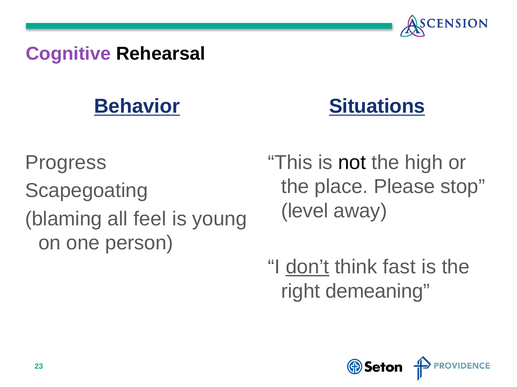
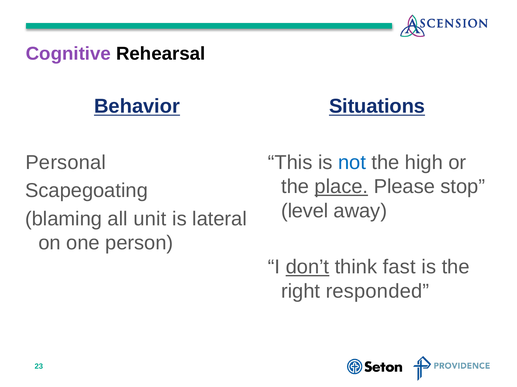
Progress: Progress -> Personal (66, 163)
not colour: black -> blue (352, 163)
place underline: none -> present (341, 187)
feel: feel -> unit (150, 219)
young: young -> lateral (220, 219)
demeaning: demeaning -> responded (377, 292)
